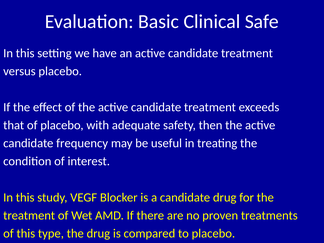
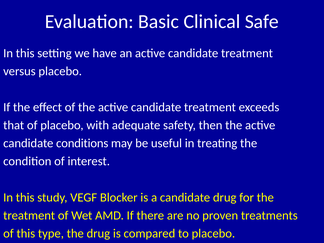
frequency: frequency -> conditions (82, 143)
